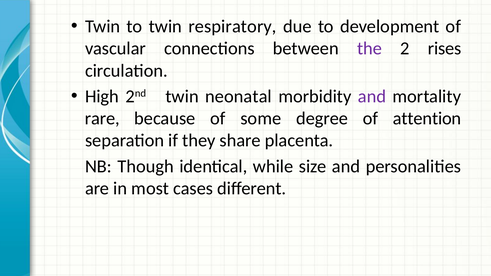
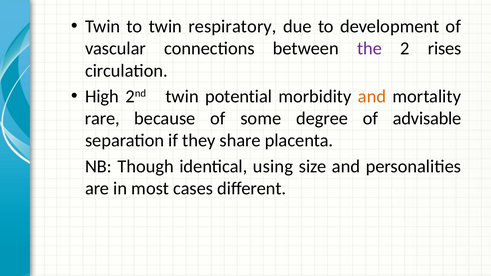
neonatal: neonatal -> potential (239, 96)
and colour: purple -> orange (372, 96)
attention: attention -> advisable (427, 119)
while: while -> using (273, 166)
